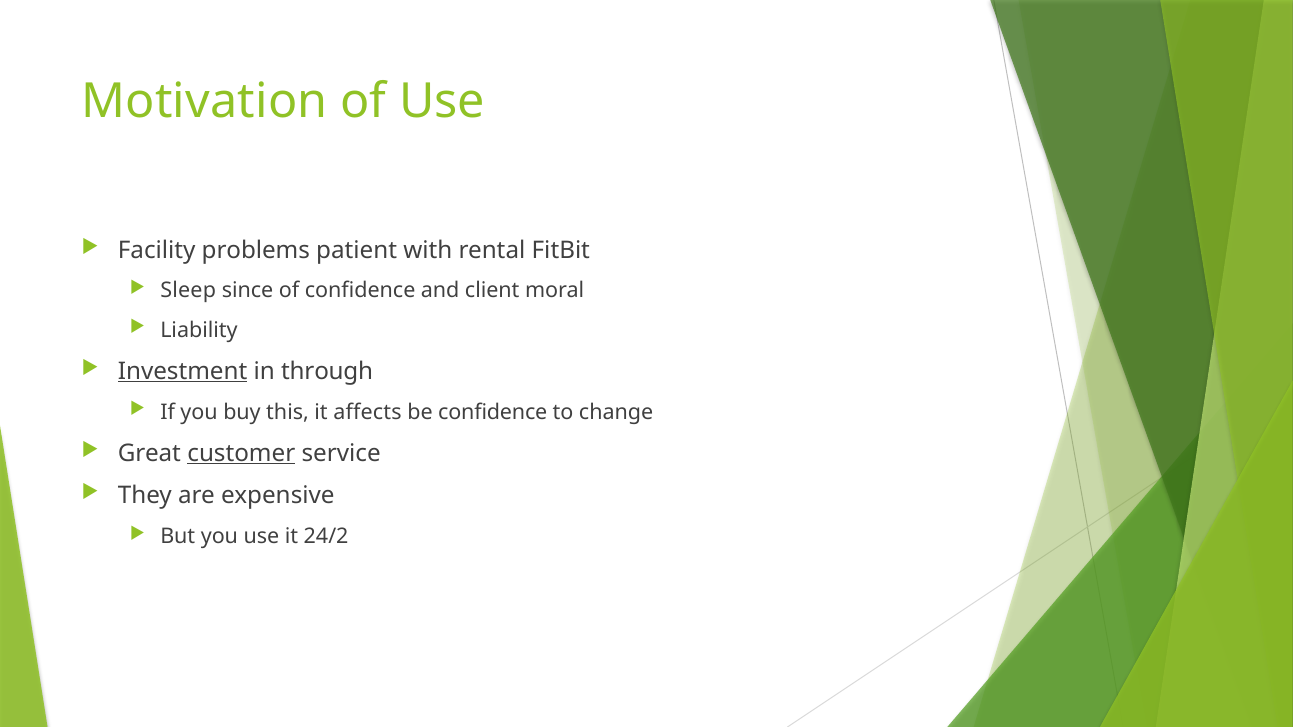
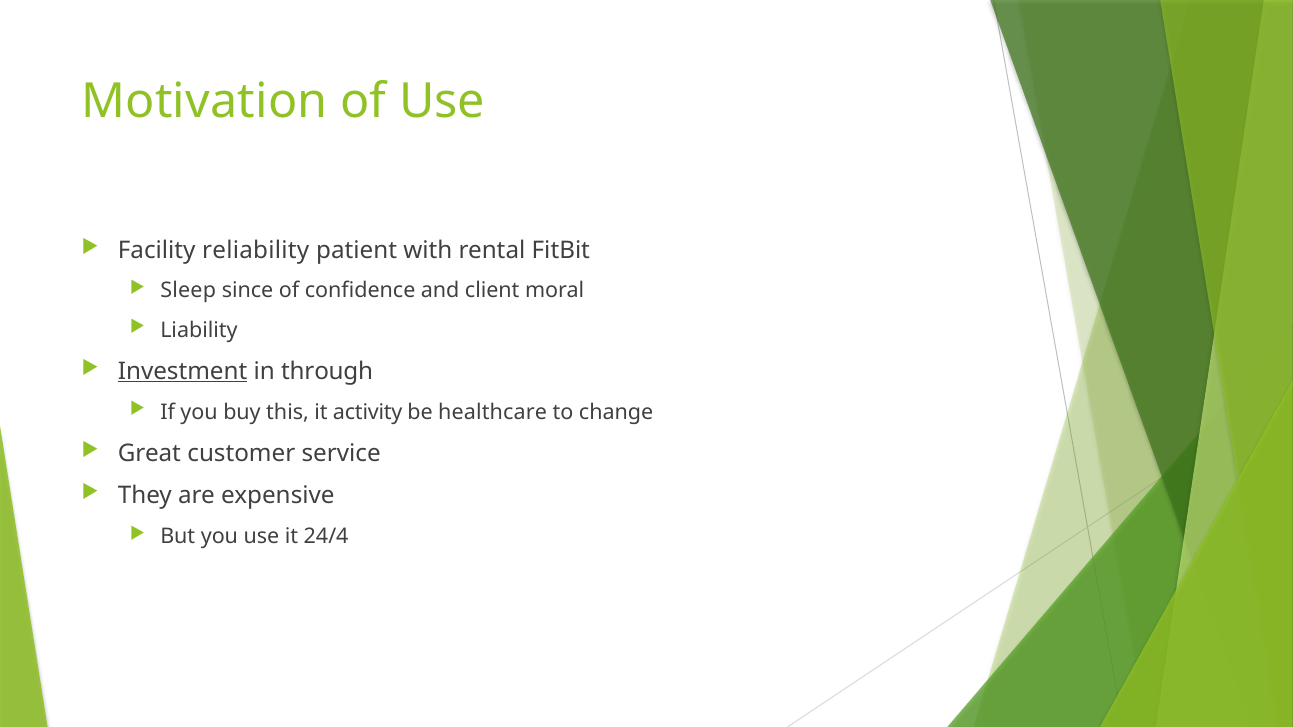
problems: problems -> reliability (256, 250)
affects: affects -> activity (368, 412)
be confidence: confidence -> healthcare (493, 412)
customer underline: present -> none (241, 453)
24/2: 24/2 -> 24/4 (326, 537)
